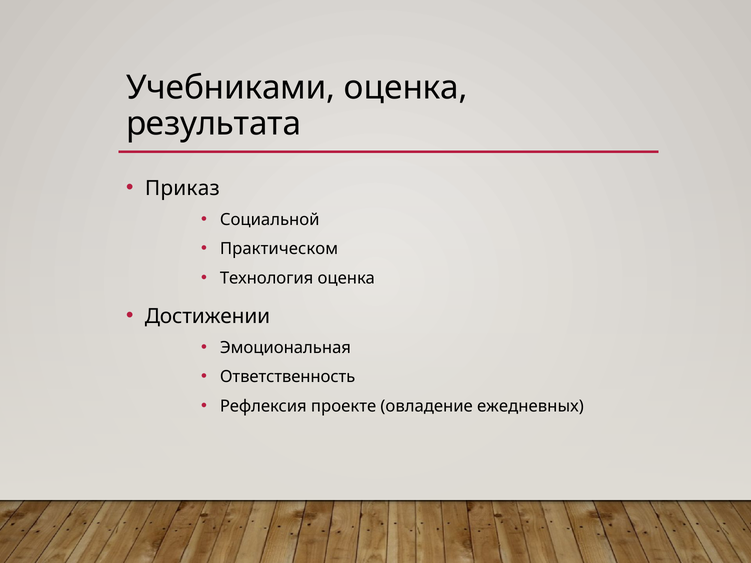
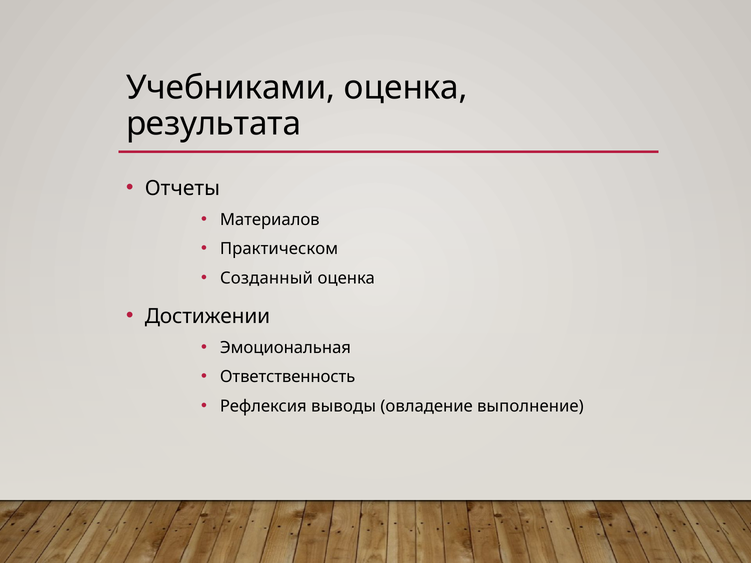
Приказ: Приказ -> Отчеты (182, 188)
Социальной: Социальной -> Материалов (270, 220)
Технология: Технология -> Созданный (266, 278)
проекте: проекте -> выводы (344, 406)
ежедневных: ежедневных -> выполнение (530, 406)
